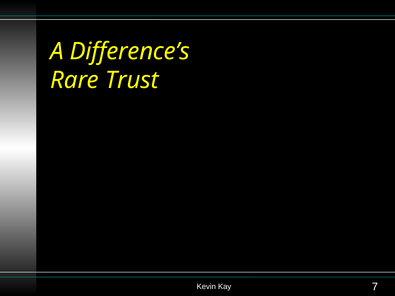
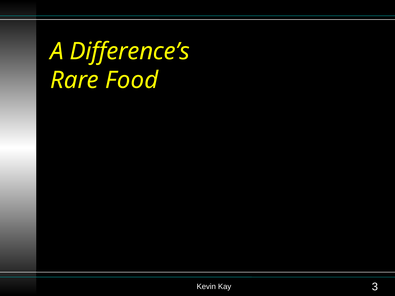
Trust: Trust -> Food (132, 80)
7: 7 -> 3 (375, 287)
